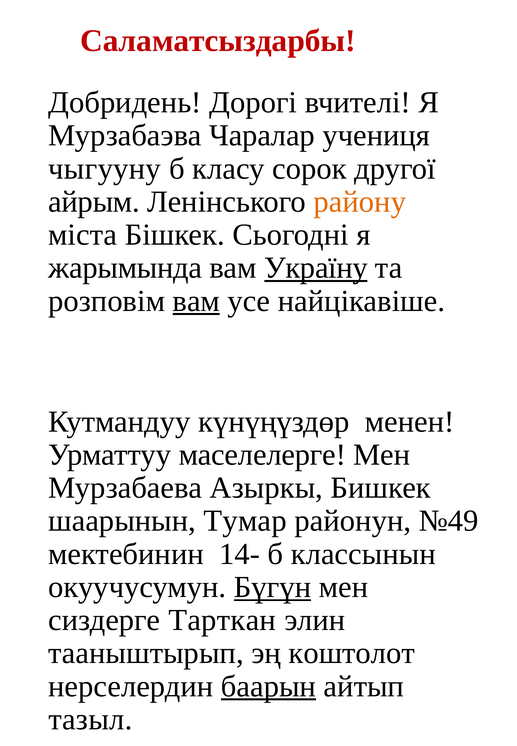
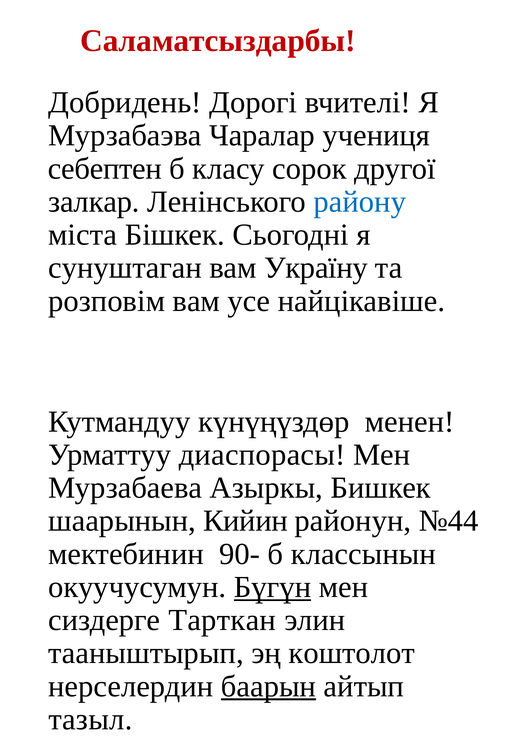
чыгууну: чыгууну -> себептен (105, 169)
айрым: айрым -> залкар (94, 202)
району colour: orange -> blue (360, 202)
жарымында: жарымында -> сунуштаган (125, 268)
Україну underline: present -> none (316, 268)
вам underline: present -> none (196, 301)
маселелерге: маселелерге -> диаспорасы (262, 455)
Тумар: Тумар -> Кийин (245, 521)
№49: №49 -> №44 (449, 521)
14-: 14- -> 90- (240, 555)
